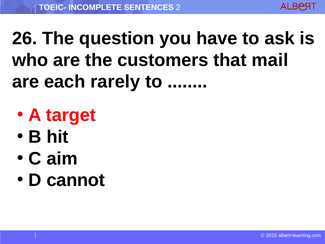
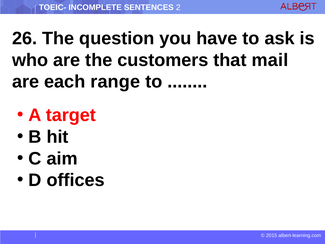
rarely: rarely -> range (115, 82)
cannot: cannot -> offices (76, 180)
